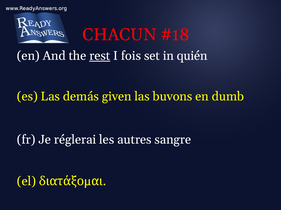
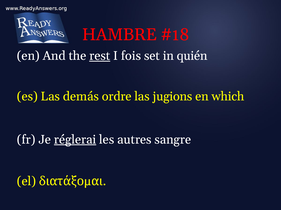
CHACUN: CHACUN -> HAMBRE (120, 35)
given: given -> ordre (117, 97)
buvons: buvons -> jugions (173, 97)
dumb: dumb -> which (228, 97)
réglerai underline: none -> present (75, 140)
